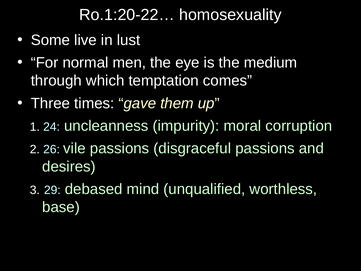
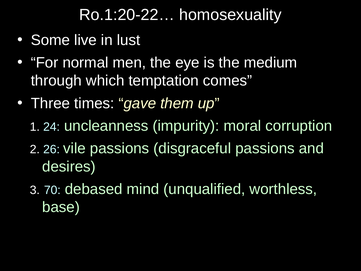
29: 29 -> 70 (52, 190)
